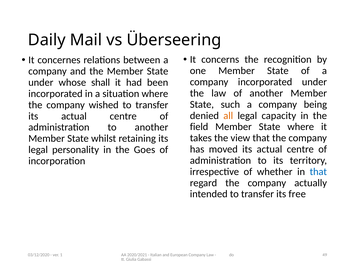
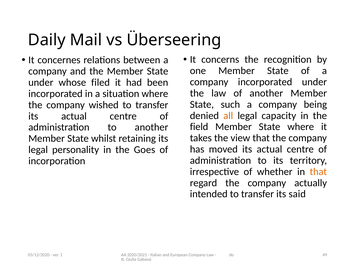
shall: shall -> filed (101, 82)
that colour: blue -> orange (318, 171)
free: free -> said (297, 194)
